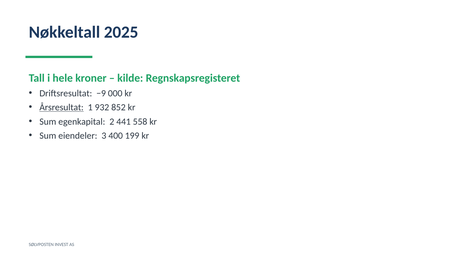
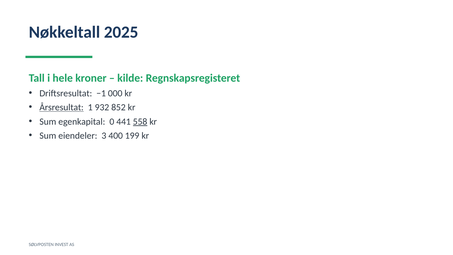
−9: −9 -> −1 (101, 93)
2: 2 -> 0 (112, 121)
558 underline: none -> present (140, 121)
